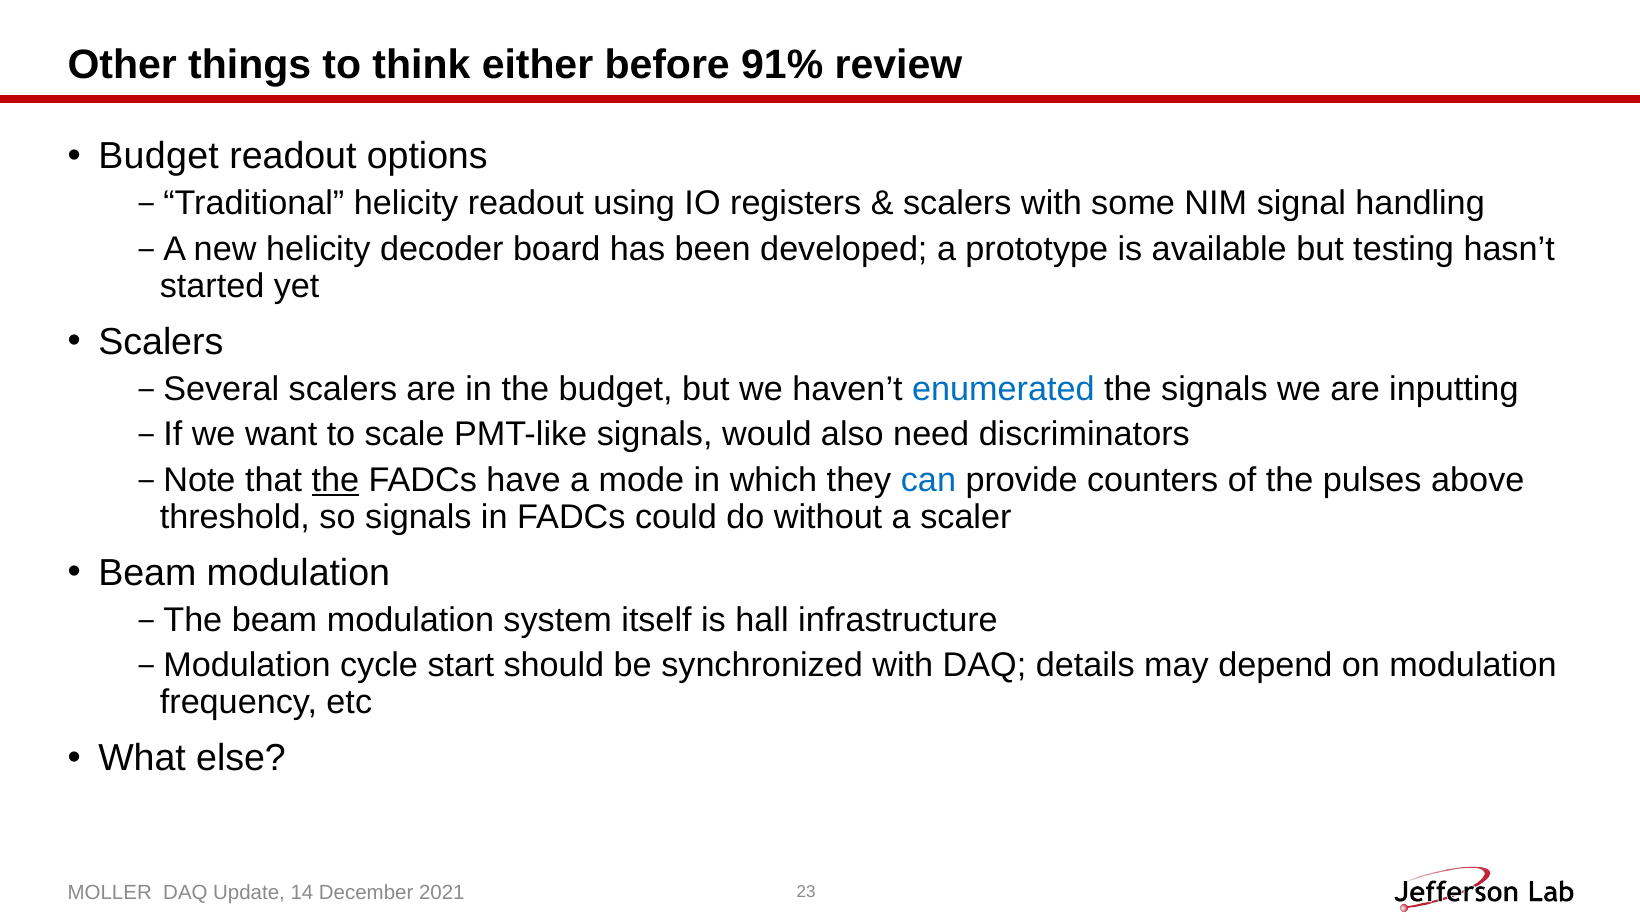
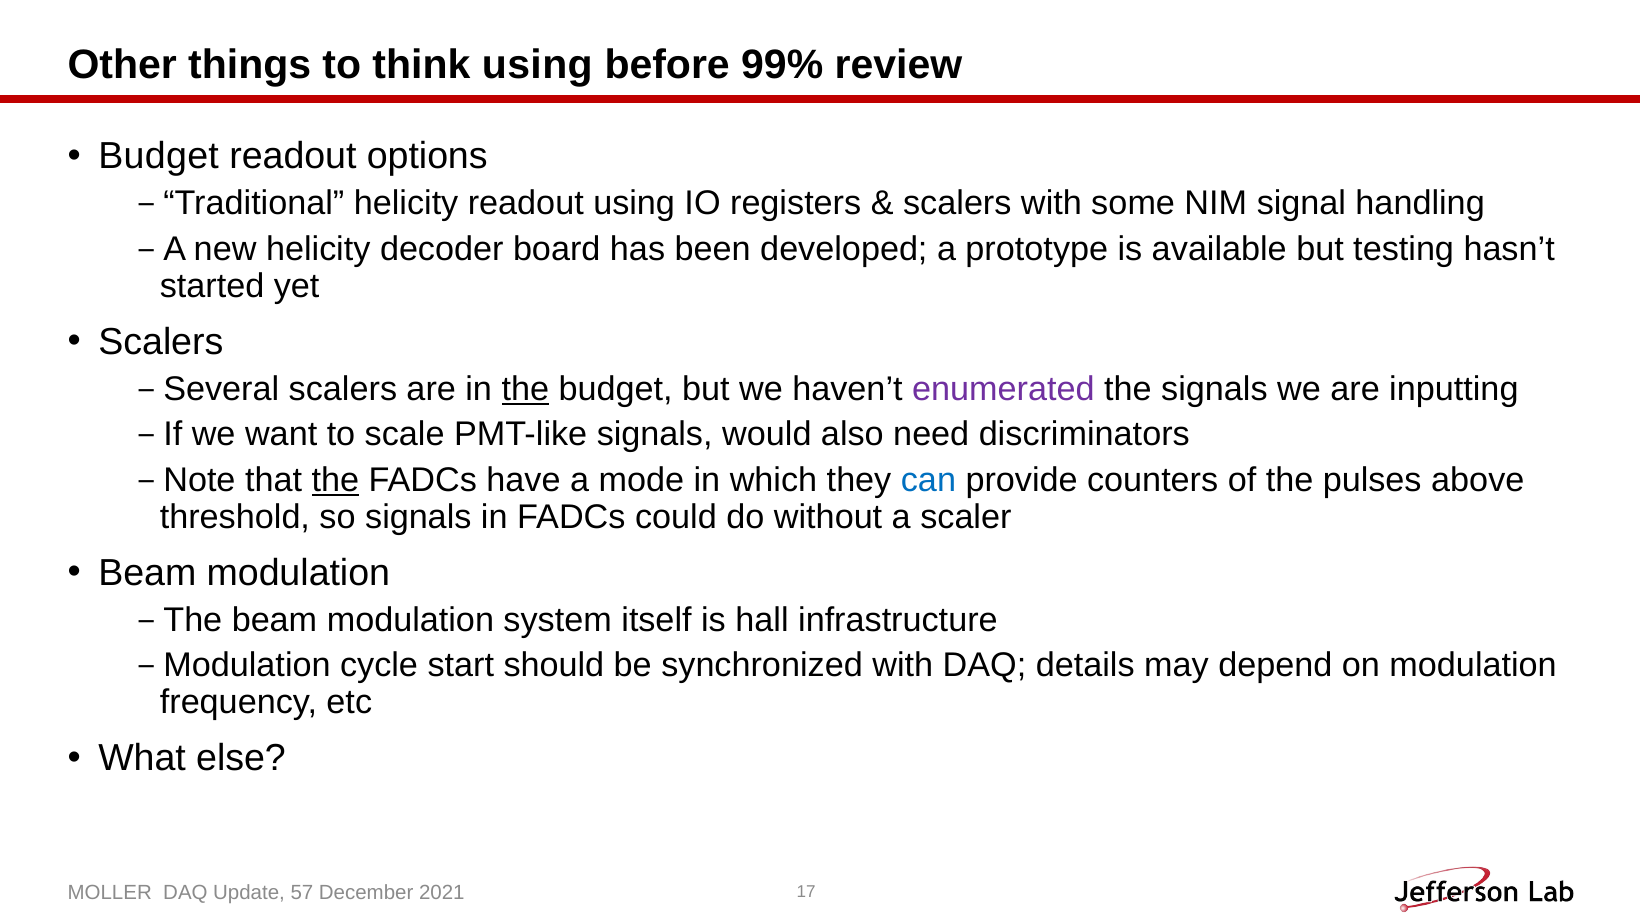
think either: either -> using (537, 65)
91%: 91% -> 99% (782, 65)
the underline: none -> present (525, 389)
enumerated colour: blue -> purple (1003, 389)
14: 14 -> 57 (302, 892)
23: 23 -> 17 (806, 892)
